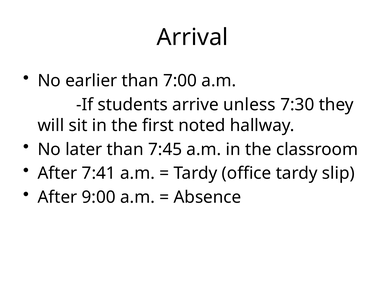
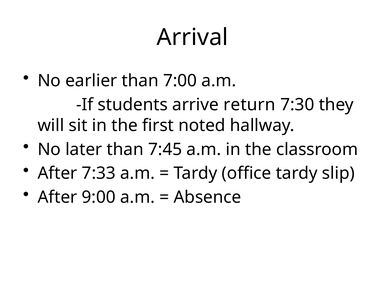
unless: unless -> return (249, 105)
7:41: 7:41 -> 7:33 (99, 173)
